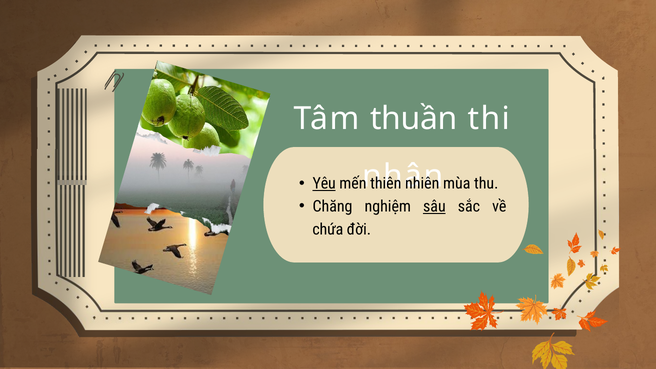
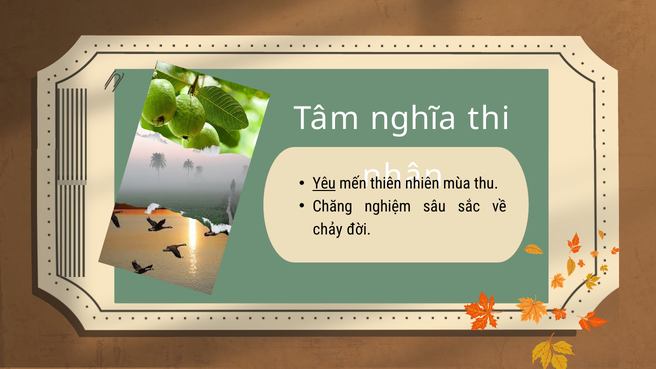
thuần: thuần -> nghĩa (414, 119)
sâu underline: present -> none (434, 206)
chứa: chứa -> chảy (328, 229)
